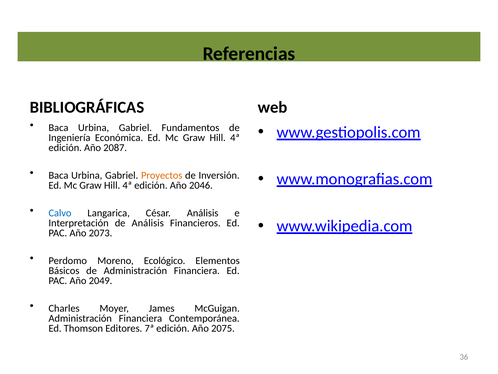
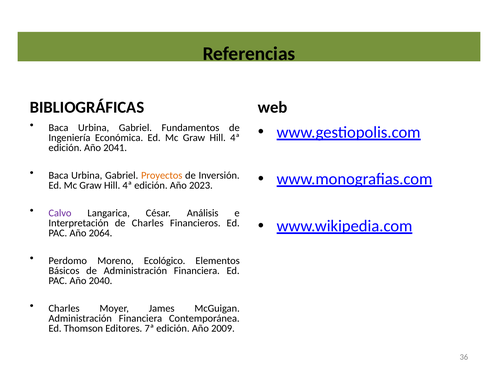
2087: 2087 -> 2041 (115, 147)
2046: 2046 -> 2023 (201, 185)
Calvo colour: blue -> purple (60, 213)
de Análisis: Análisis -> Charles (148, 223)
2073: 2073 -> 2064 (101, 233)
2049: 2049 -> 2040 (101, 280)
2075: 2075 -> 2009 (223, 328)
